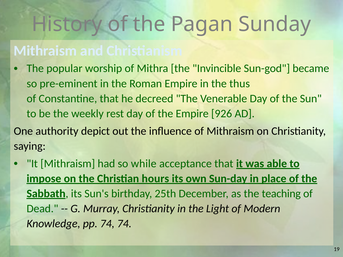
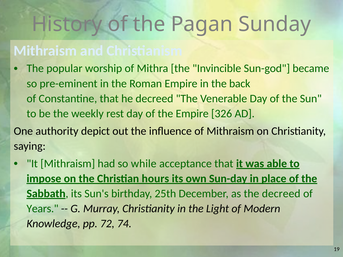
thus: thus -> back (240, 84)
926: 926 -> 326 (222, 114)
the teaching: teaching -> decreed (281, 194)
Dead: Dead -> Years (42, 209)
pp 74: 74 -> 72 (107, 224)
